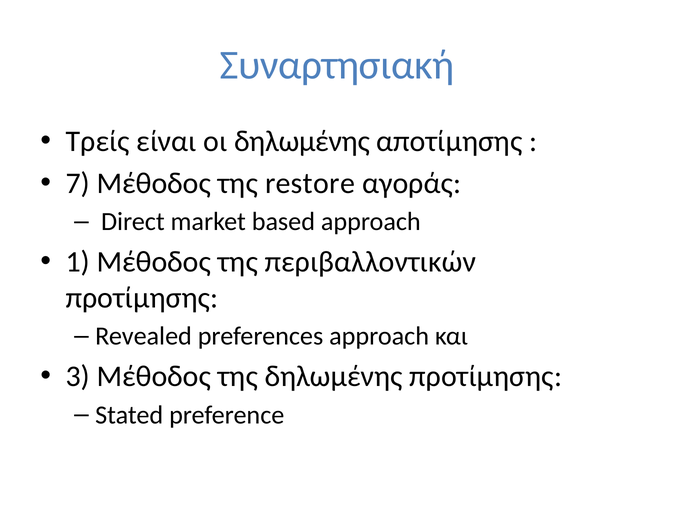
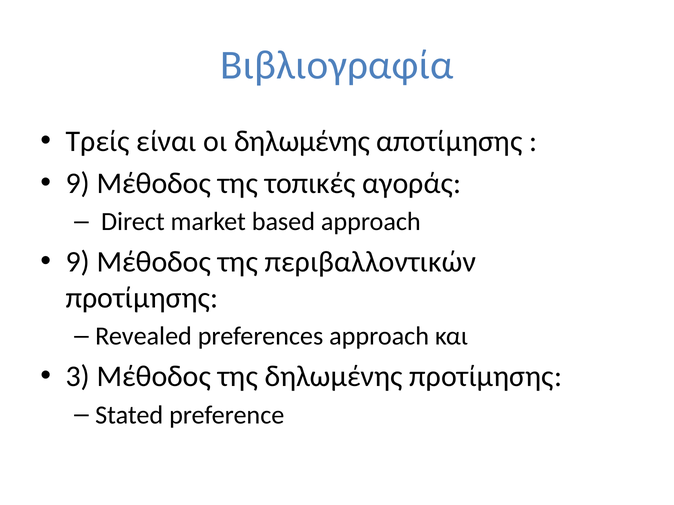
Συναρτησιακή: Συναρτησιακή -> Βιβλιογραφία (337, 65)
7: 7 -> 9 (78, 183)
restore: restore -> τοπικές (310, 183)
1: 1 -> 9 (78, 262)
